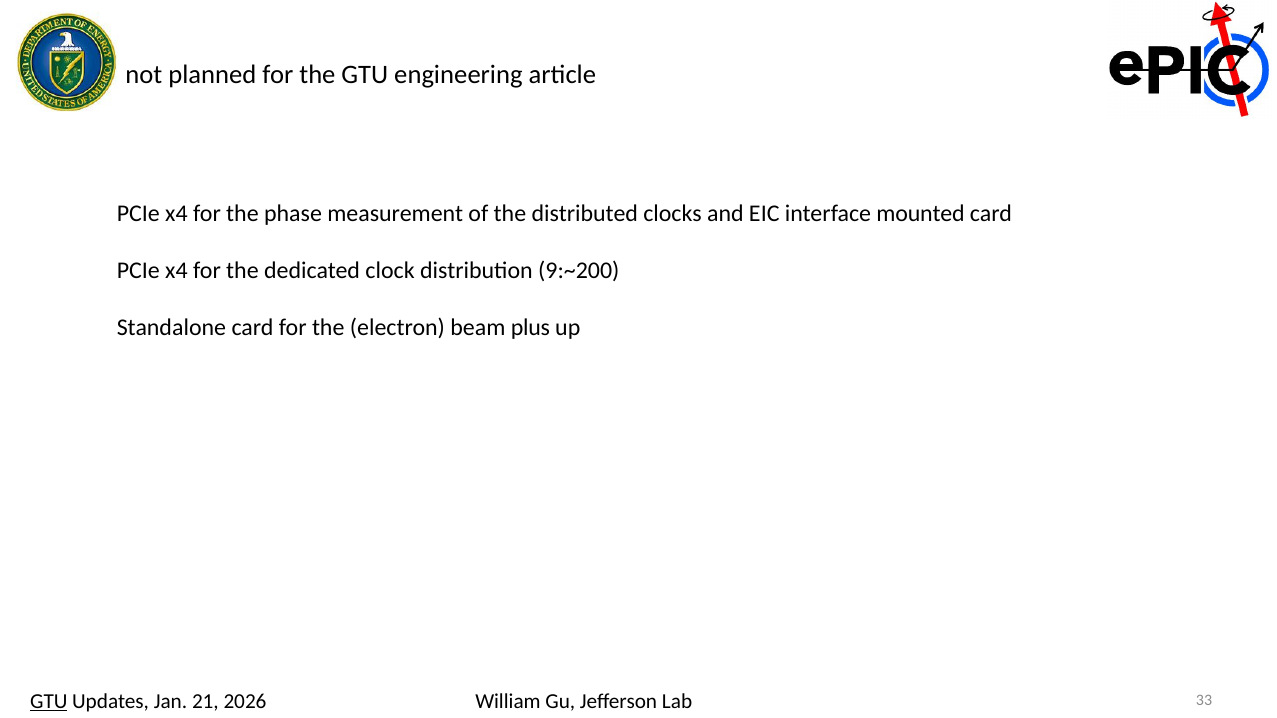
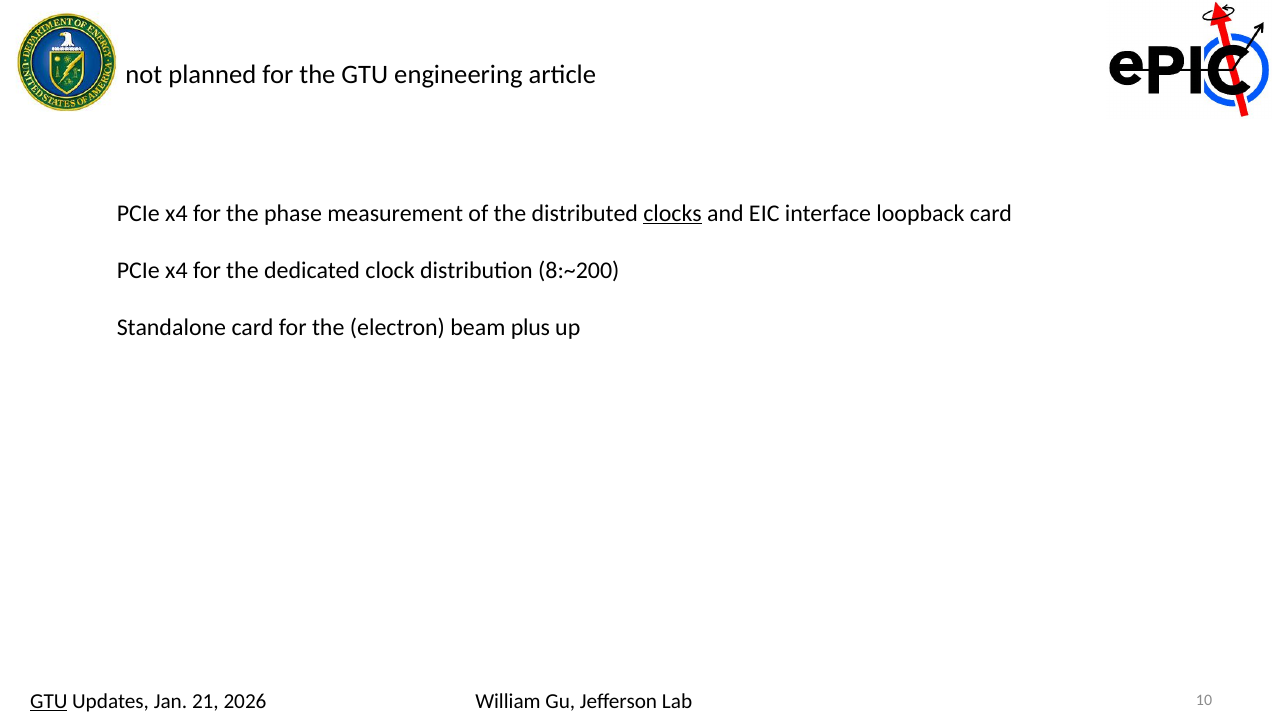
clocks underline: none -> present (673, 213)
mounted: mounted -> loopback (920, 213)
9:~200: 9:~200 -> 8:~200 (579, 271)
33: 33 -> 10 (1204, 700)
